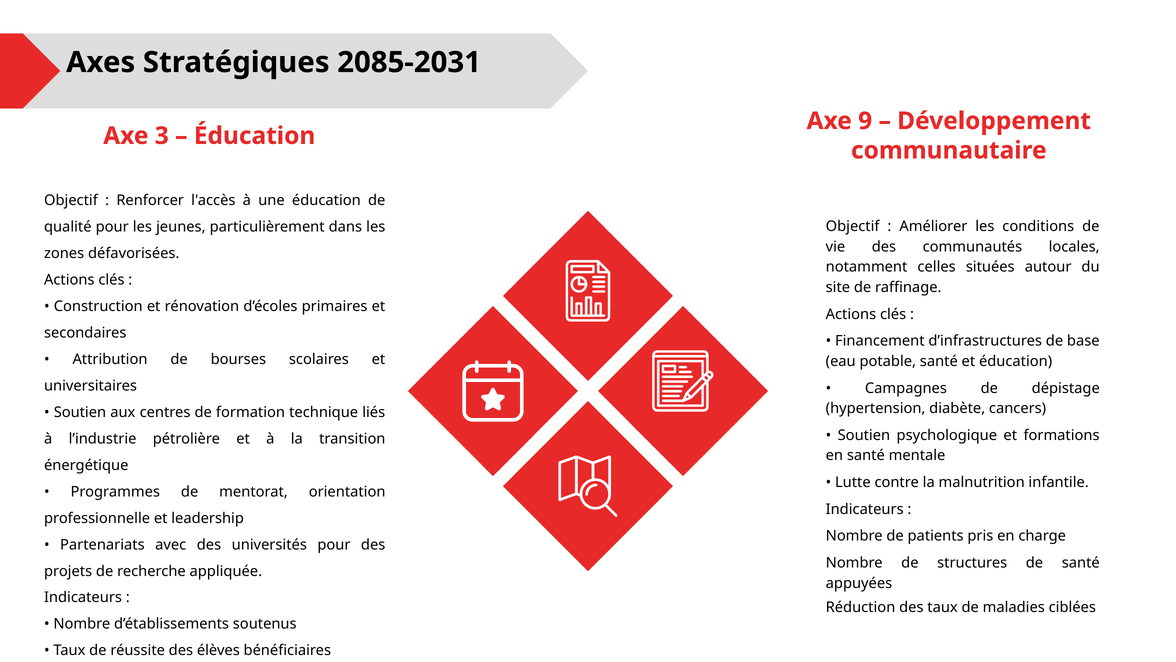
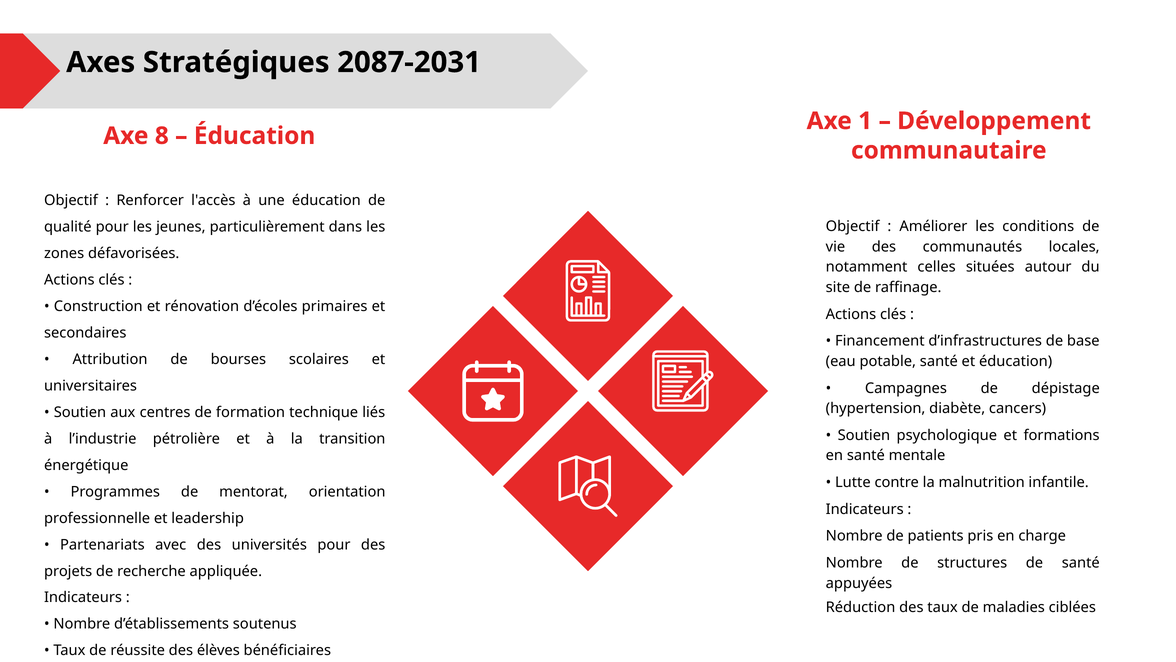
2085-2031: 2085-2031 -> 2087-2031 (409, 62)
9: 9 -> 1 (865, 121)
3: 3 -> 8 (162, 136)
